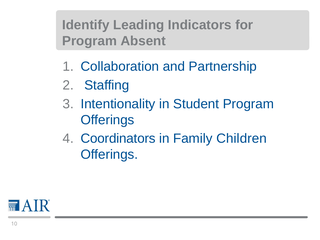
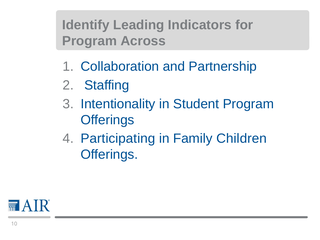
Absent: Absent -> Across (143, 41)
Coordinators: Coordinators -> Participating (118, 139)
